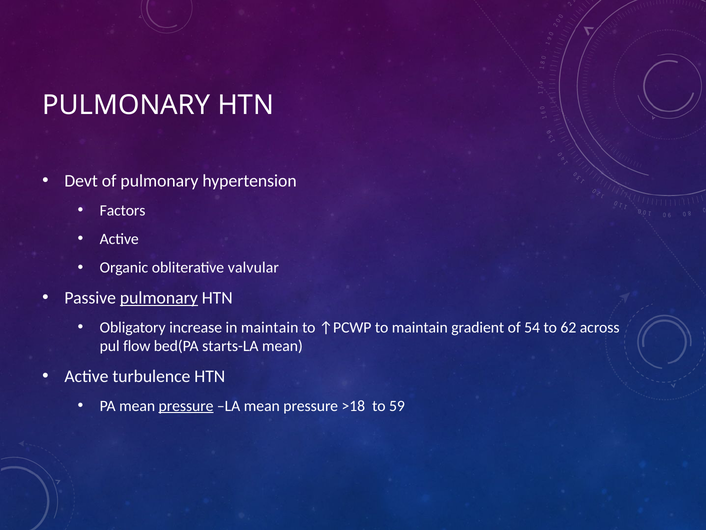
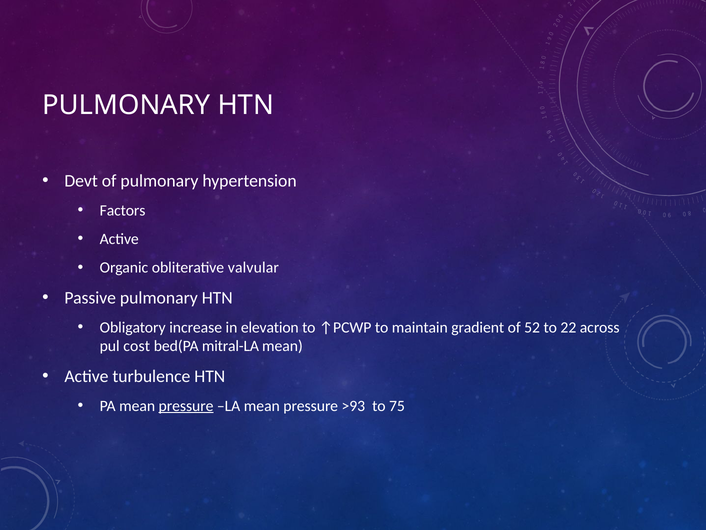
pulmonary underline: present -> none (159, 298)
in maintain: maintain -> elevation (270, 327)
54: 54 -> 52 (532, 327)
62: 62 -> 22 (568, 327)
flow: flow -> cost (137, 346)
starts-LA: starts-LA -> mitral-LA (230, 346)
>18: >18 -> >93 (353, 406)
59: 59 -> 75 (397, 406)
